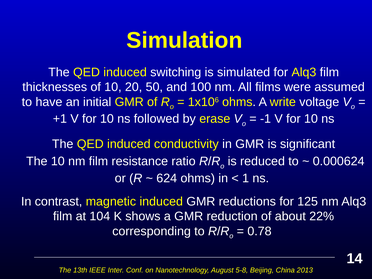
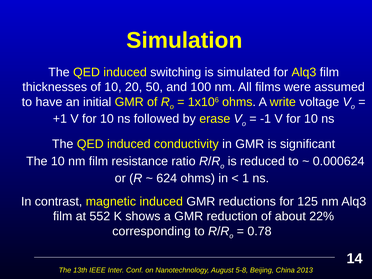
104: 104 -> 552 (100, 216)
